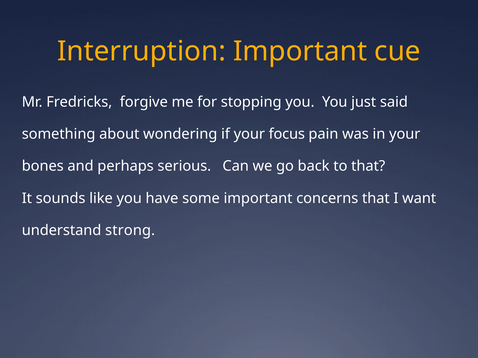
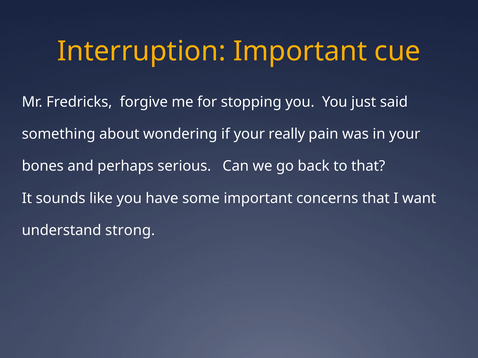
focus: focus -> really (287, 134)
